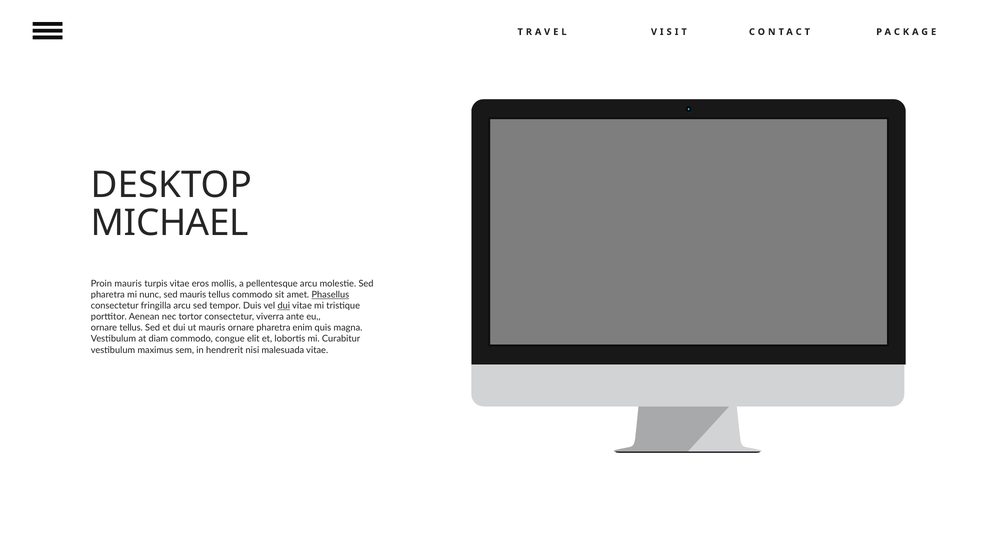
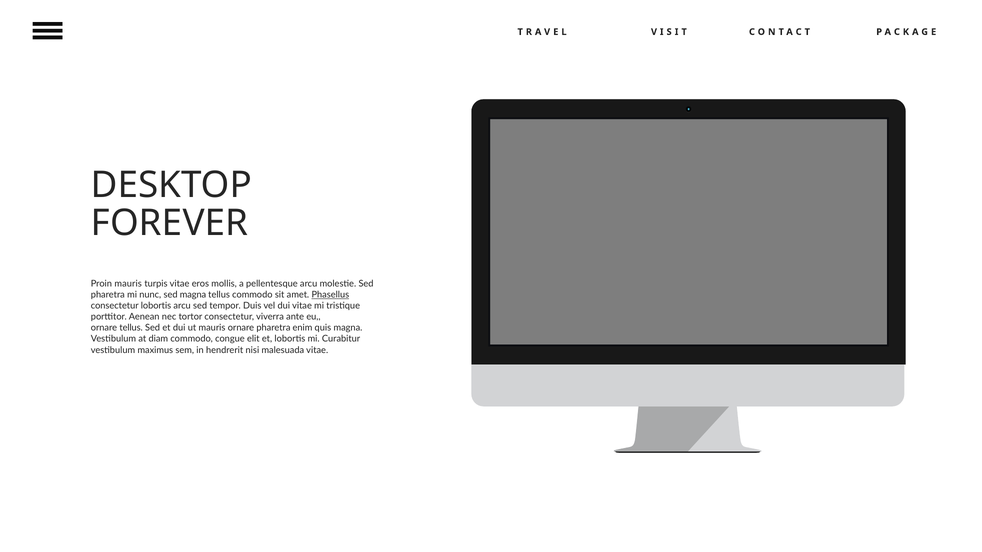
MICHAEL: MICHAEL -> FOREVER (170, 223)
sed mauris: mauris -> magna (193, 295)
consectetur fringilla: fringilla -> lobortis (156, 306)
dui underline: present -> none (284, 306)
